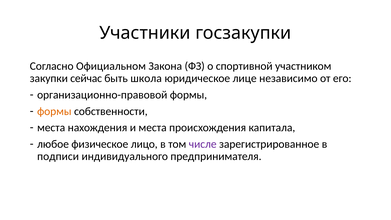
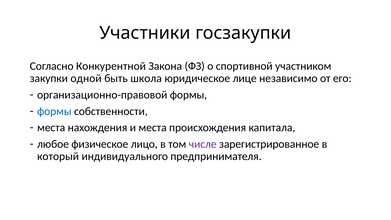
Официальном: Официальном -> Конкурентной (111, 66)
сейчас: сейчас -> одной (86, 78)
формы colour: orange -> blue (54, 111)
подписи: подписи -> который (58, 156)
